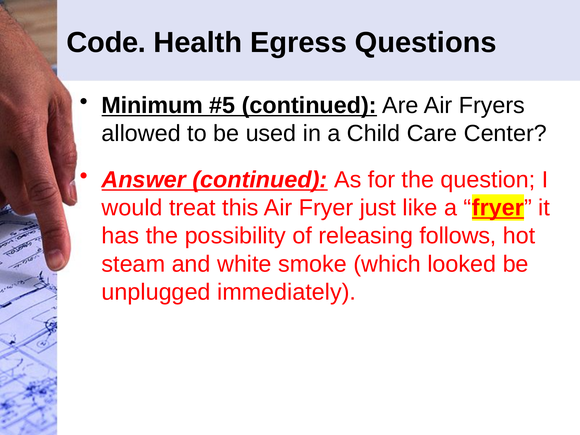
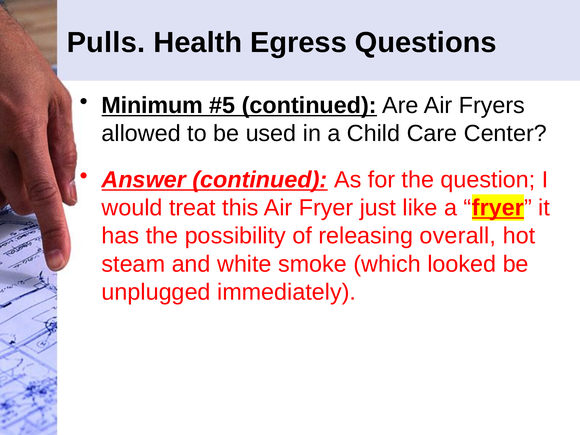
Code: Code -> Pulls (106, 43)
follows: follows -> overall (458, 236)
